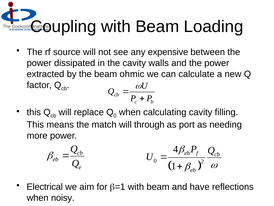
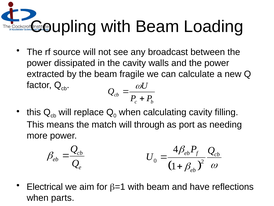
expensive: expensive -> broadcast (168, 52)
ohmic: ohmic -> fragile (132, 74)
noisy: noisy -> parts (63, 197)
